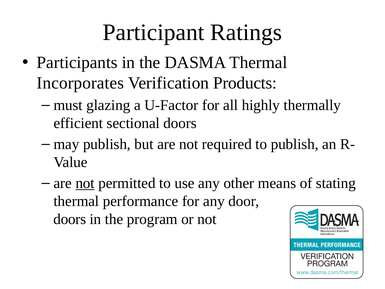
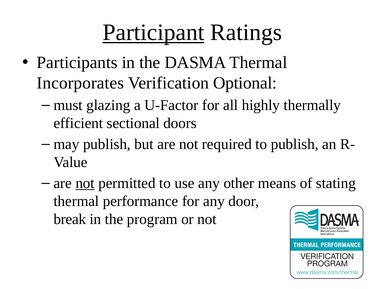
Participant underline: none -> present (153, 32)
Products: Products -> Optional (245, 83)
doors: doors -> break (70, 219)
